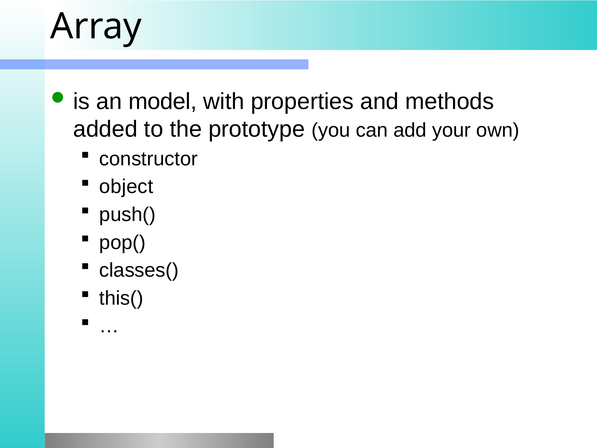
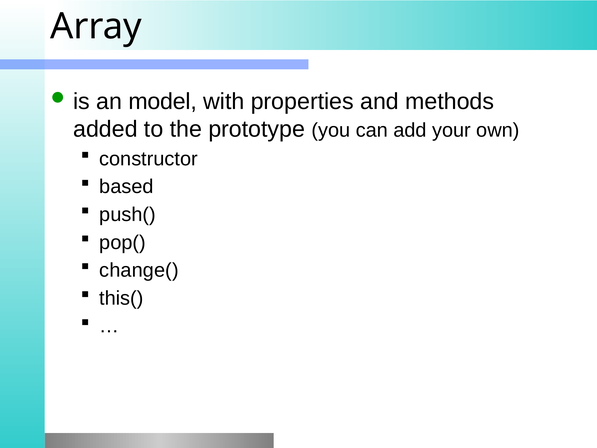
object: object -> based (126, 187)
classes(: classes( -> change( (139, 270)
